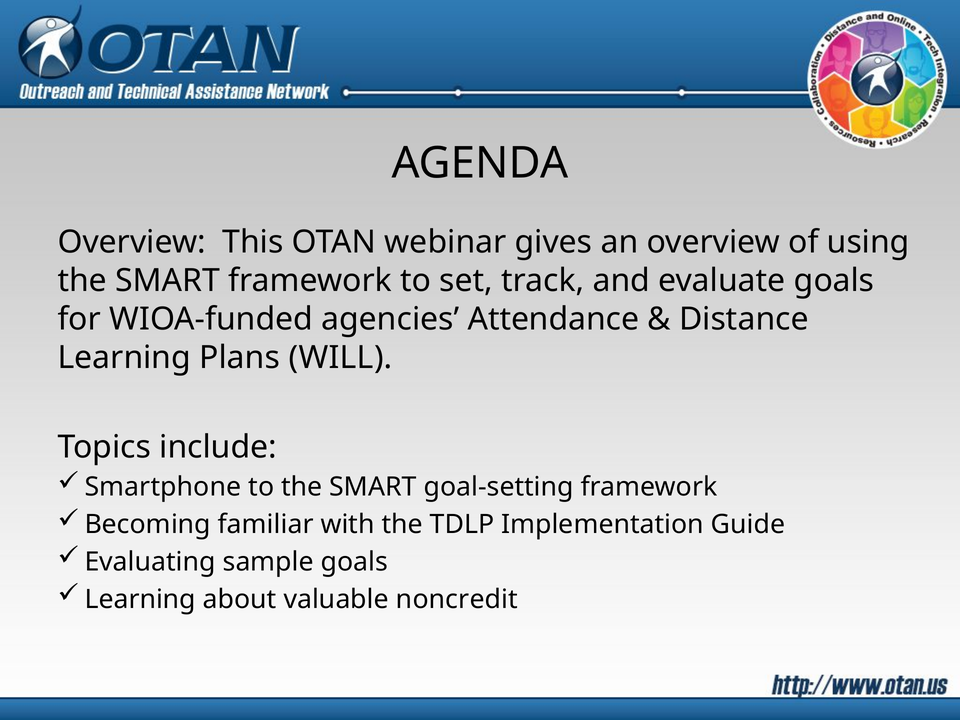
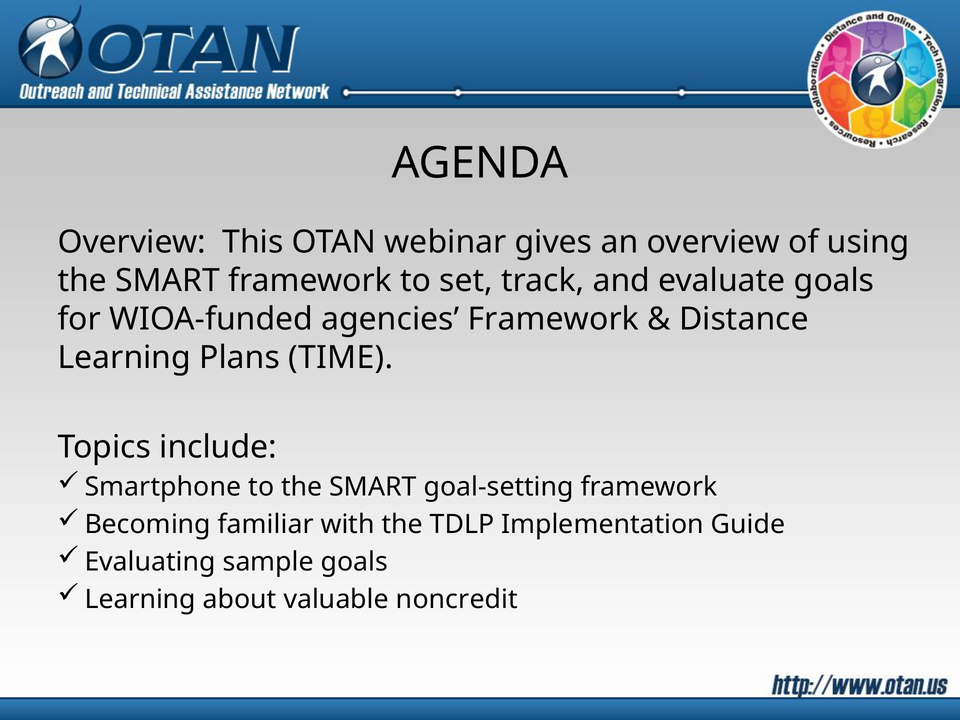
agencies Attendance: Attendance -> Framework (553, 319)
WILL: WILL -> TIME (341, 357)
